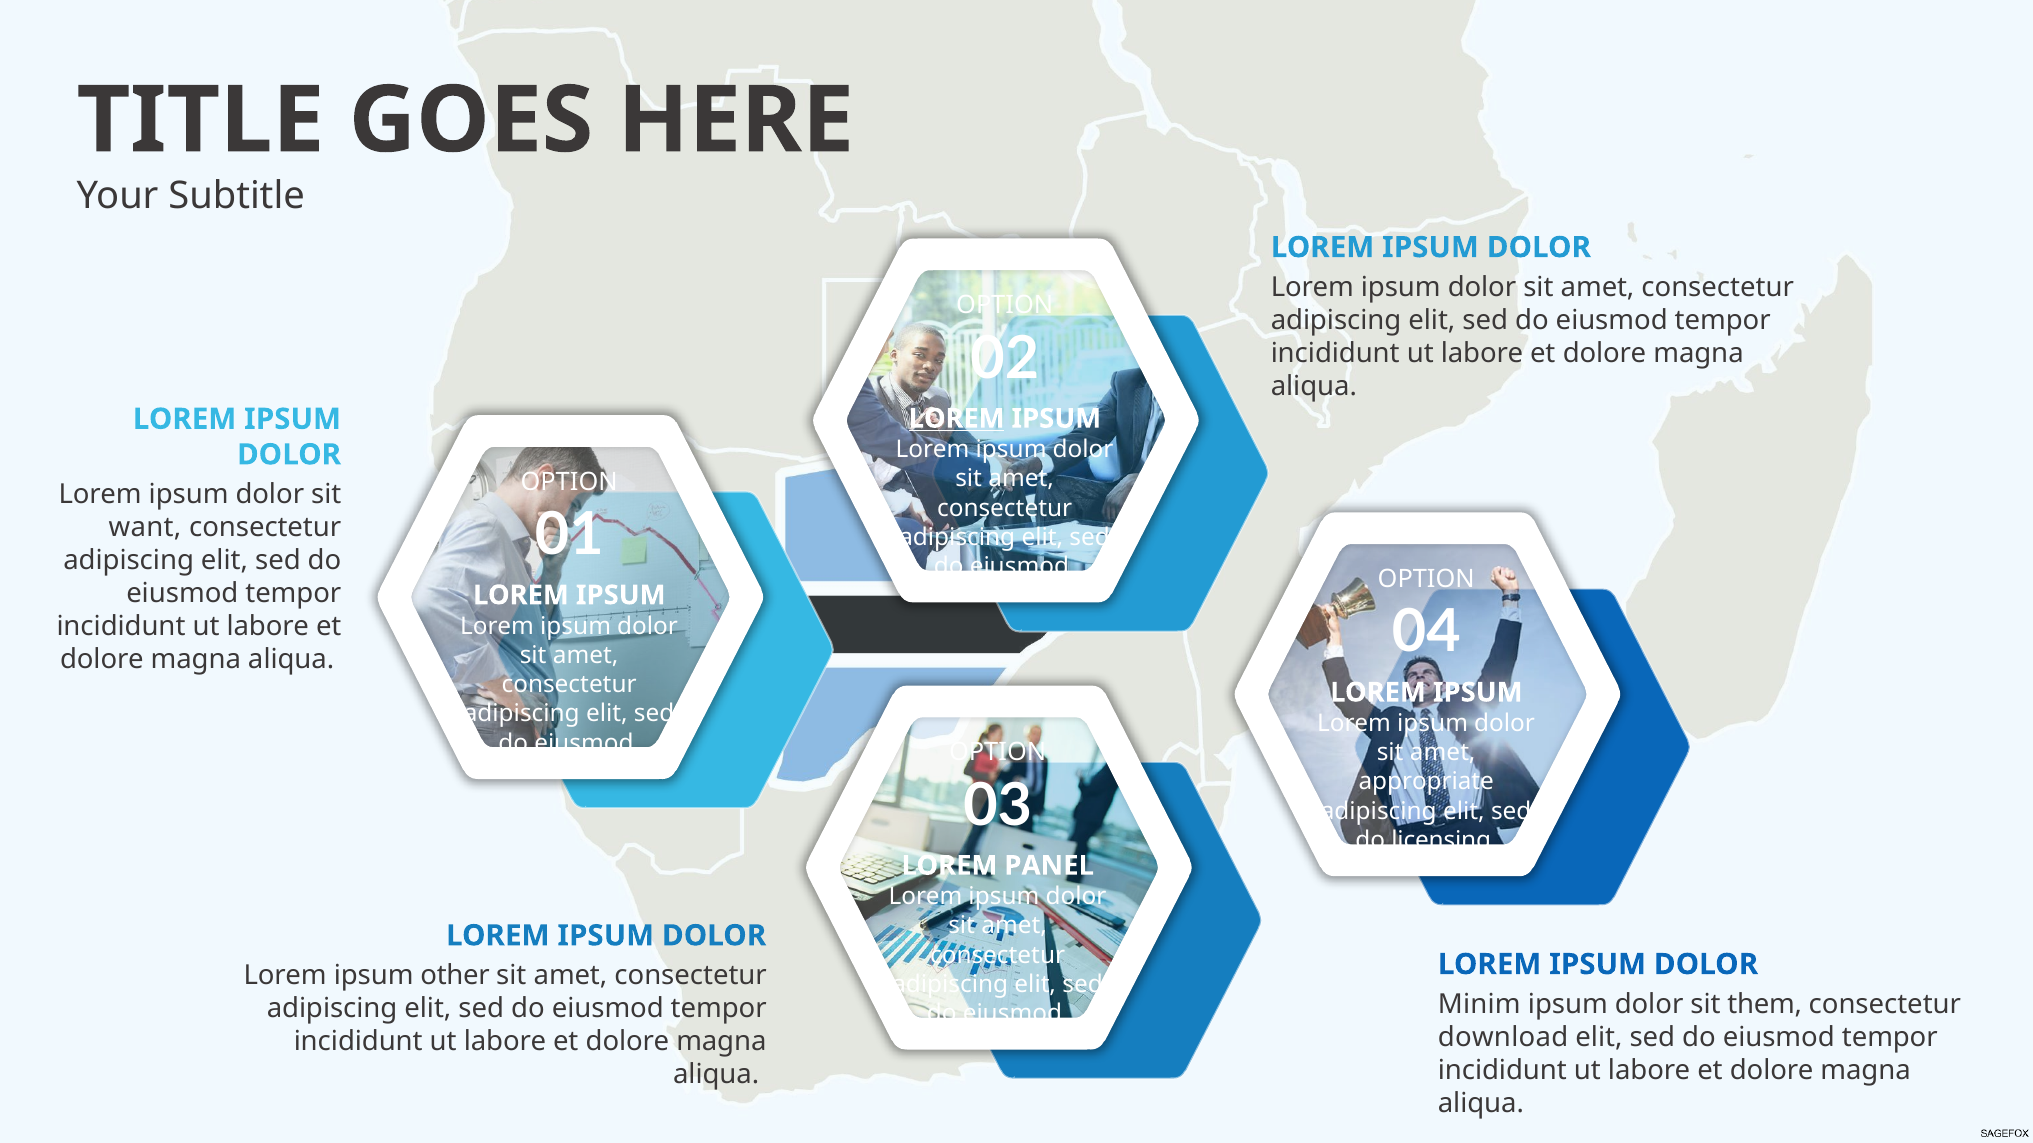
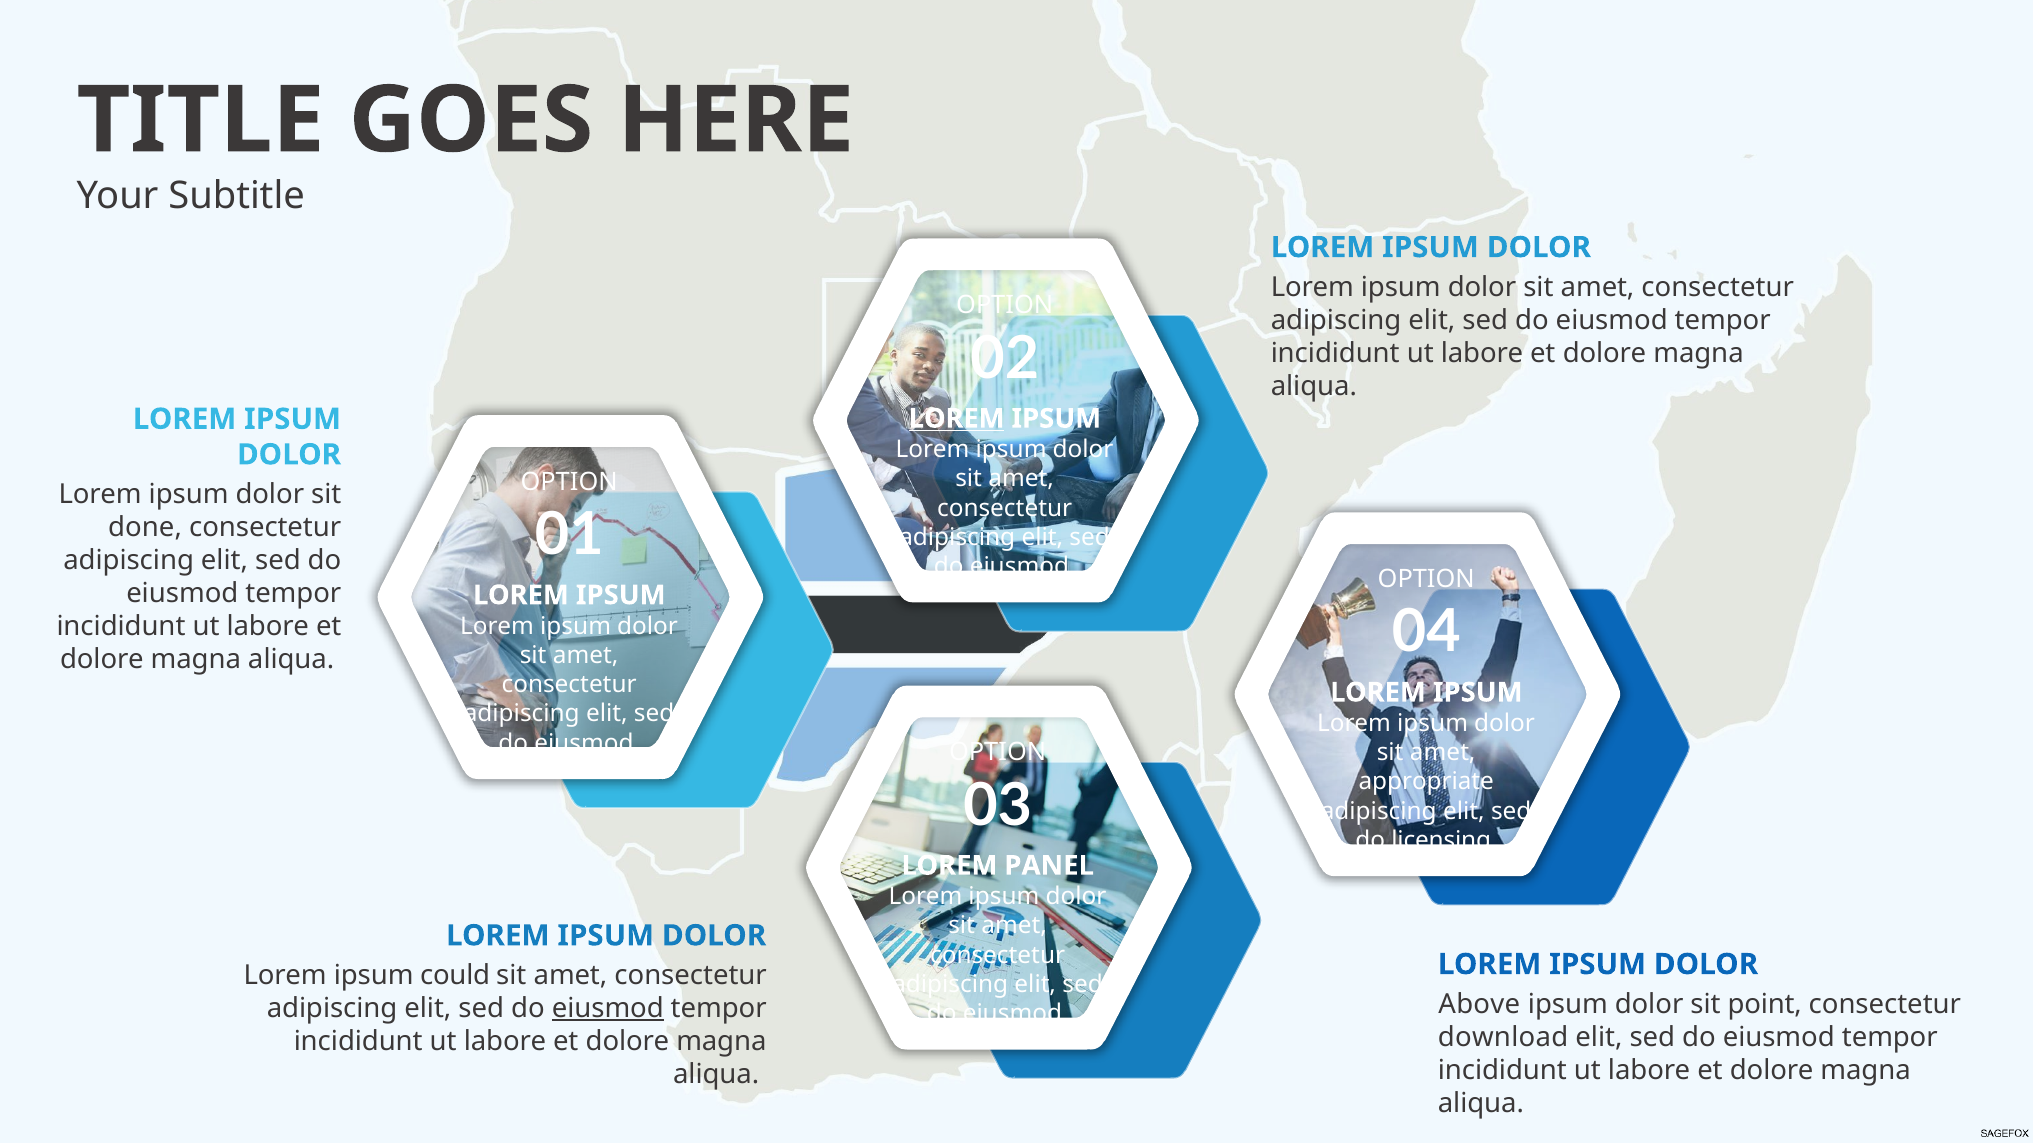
want: want -> done (145, 528)
other: other -> could (455, 976)
Minim: Minim -> Above (1479, 1005)
them: them -> point (1765, 1005)
eiusmod underline: none -> present (608, 1009)
